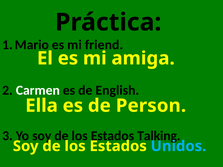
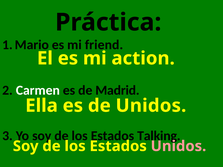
amiga: amiga -> action (143, 58)
English: English -> Madrid (117, 90)
de Person: Person -> Unidos (151, 106)
Unidos colour: light blue -> pink (178, 146)
